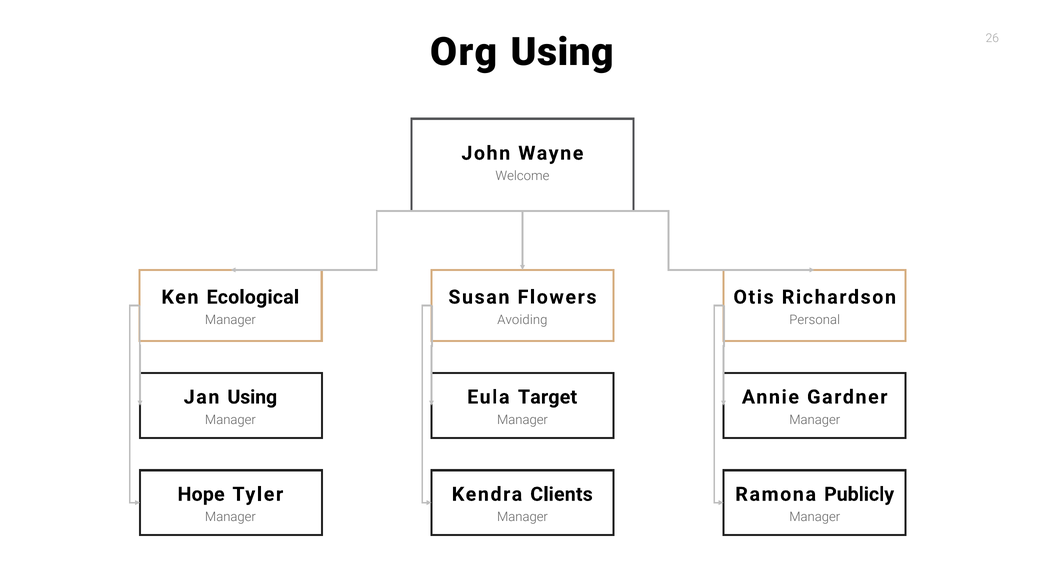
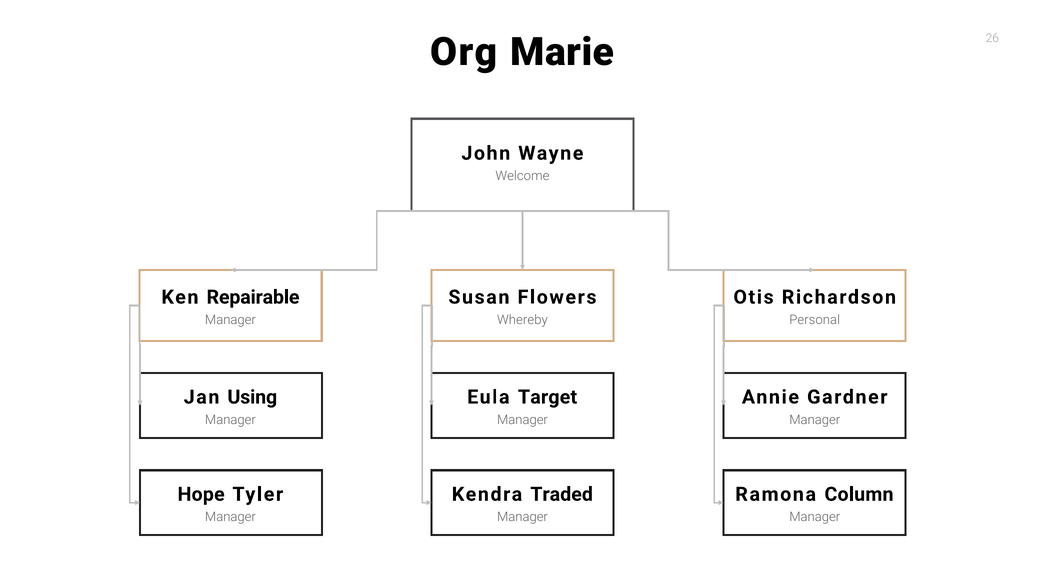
Org Using: Using -> Marie (562, 52)
Ecological: Ecological -> Repairable (253, 297)
Avoiding: Avoiding -> Whereby (522, 320)
Clients: Clients -> Traded (562, 494)
Publicly: Publicly -> Column (859, 494)
